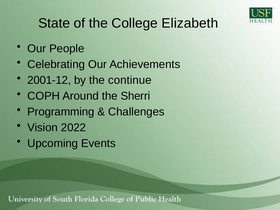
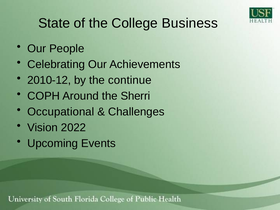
Elizabeth: Elizabeth -> Business (190, 23)
2001-12: 2001-12 -> 2010-12 (49, 80)
Programming: Programming -> Occupational (61, 112)
